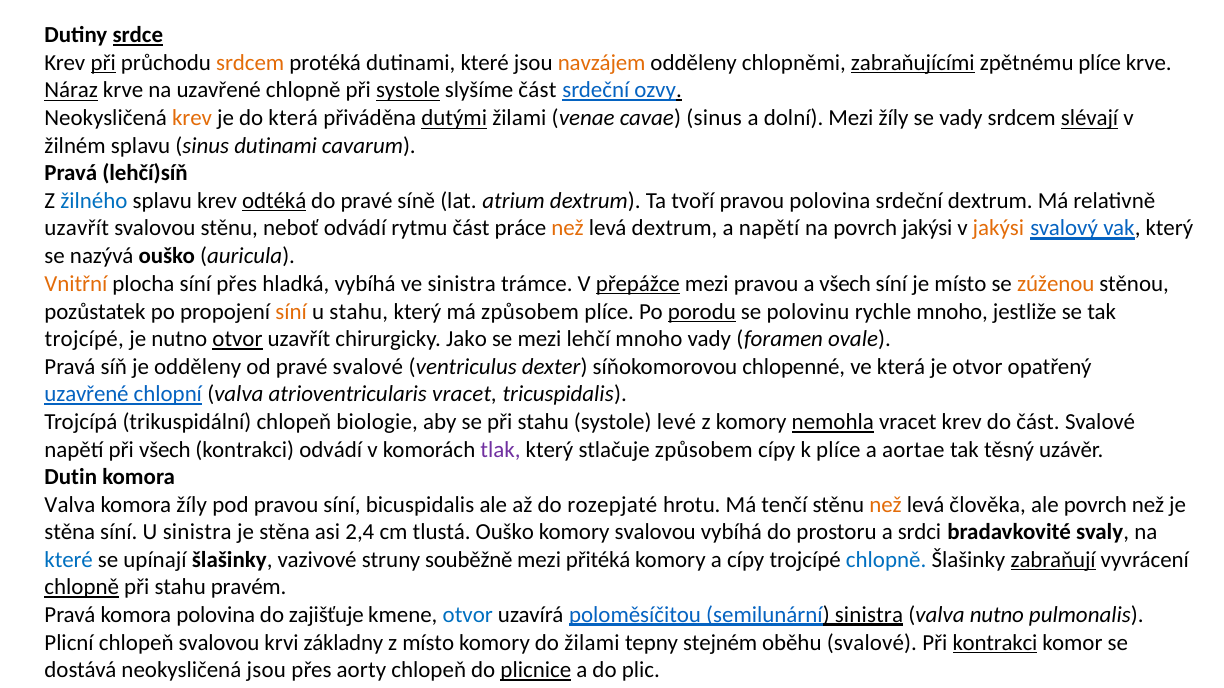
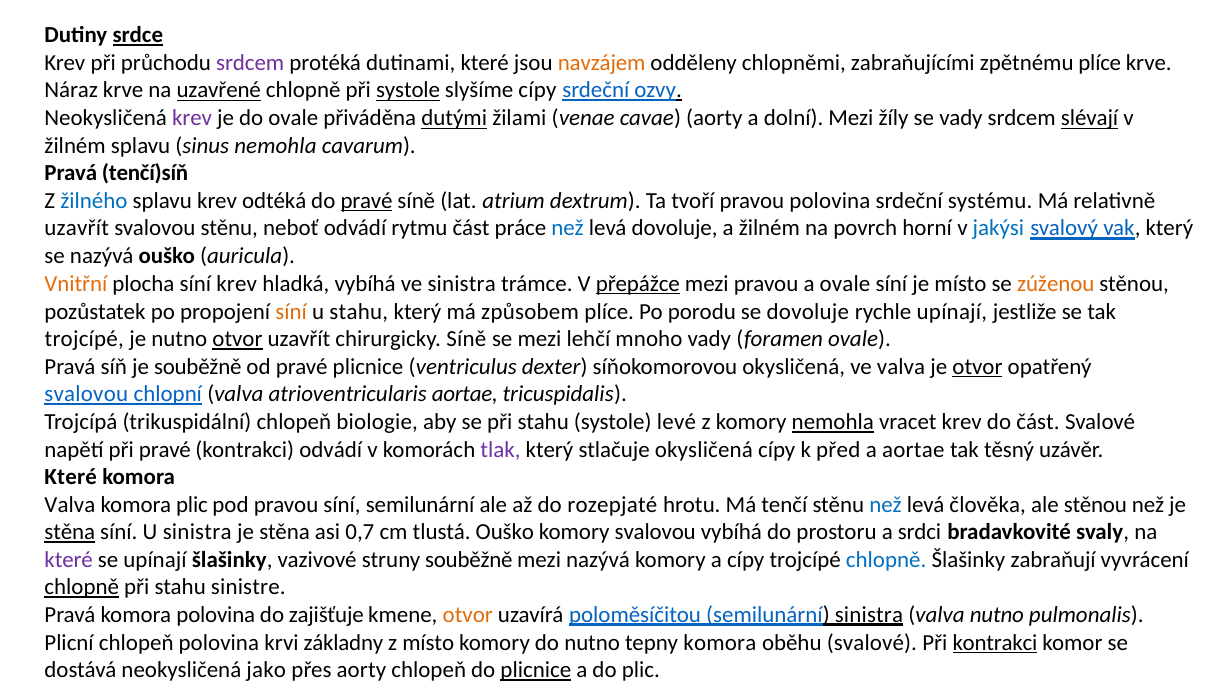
při underline: present -> none (103, 63)
srdcem colour: orange -> purple (250, 63)
zabraňujícími underline: present -> none (913, 63)
Náraz underline: present -> none (71, 90)
uzavřené underline: none -> present (219, 90)
slyšíme část: část -> cípy (537, 90)
krev colour: orange -> purple (192, 118)
do která: která -> ovale (293, 118)
cavae sinus: sinus -> aorty (714, 118)
sinus dutinami: dutinami -> nemohla (275, 146)
lehčí)síň: lehčí)síň -> tenčí)síň (145, 173)
odtéká underline: present -> none (274, 201)
pravé underline: none -> present (367, 201)
srdeční dextrum: dextrum -> systému (990, 201)
než colour: orange -> blue (568, 229)
levá dextrum: dextrum -> dovoluje (675, 229)
a napětí: napětí -> žilném (769, 229)
povrch jakýsi: jakýsi -> horní (927, 229)
jakýsi colour: orange -> blue (998, 229)
síní přes: přes -> krev (237, 284)
a všech: všech -> ovale (845, 284)
porodu underline: present -> none (702, 312)
se polovinu: polovinu -> dovoluje (808, 312)
rychle mnoho: mnoho -> upínají (952, 312)
chirurgicky Jako: Jako -> Síně (466, 339)
je odděleny: odděleny -> souběžně (198, 367)
pravé svalové: svalové -> plicnice (368, 367)
síňokomorovou chlopenné: chlopenné -> okysličená (794, 367)
ve která: která -> valva (901, 367)
otvor underline: none -> present (977, 367)
uzavřené: uzavřené -> svalovou (86, 394)
atrioventricularis vracet: vracet -> aortae (465, 394)
při všech: všech -> pravé (165, 450)
stlačuje způsobem: způsobem -> okysličená (704, 450)
k plíce: plíce -> před (838, 450)
Dutin: Dutin -> Které (71, 477)
komora žíly: žíly -> plic (192, 505)
síní bicuspidalis: bicuspidalis -> semilunární (420, 505)
než colour: orange -> blue (886, 505)
ale povrch: povrch -> stěnou (1095, 505)
stěna underline: none -> present (70, 532)
2,4: 2,4 -> 0,7 (360, 532)
které colour: blue -> purple (69, 560)
mezi přitéká: přitéká -> nazývá (598, 560)
zabraňují underline: present -> none (1053, 560)
pravém: pravém -> sinistre (248, 588)
otvor colour: blue -> orange (468, 615)
chlopeň svalovou: svalovou -> polovina (219, 643)
do žilami: žilami -> nutno (592, 643)
tepny stejném: stejném -> komora (720, 643)
neokysličená jsou: jsou -> jako (266, 671)
